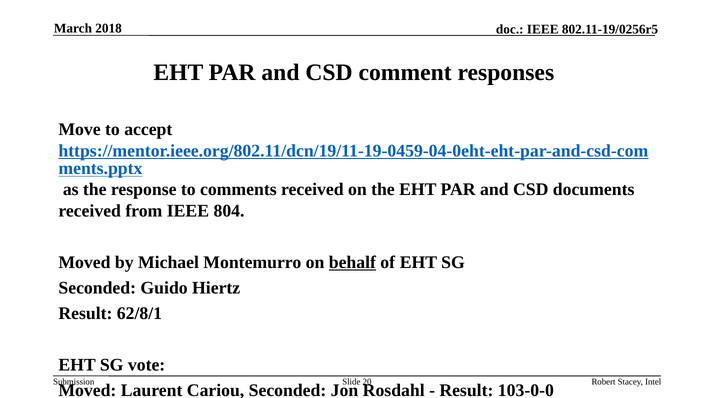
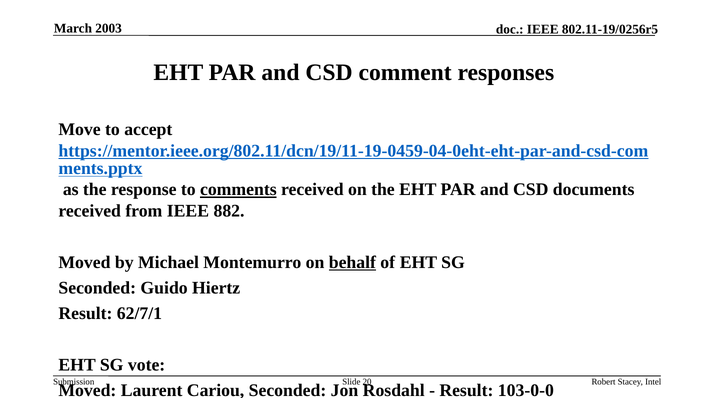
2018: 2018 -> 2003 (109, 28)
comments underline: none -> present (238, 190)
804: 804 -> 882 (229, 211)
62/8/1: 62/8/1 -> 62/7/1 (139, 314)
